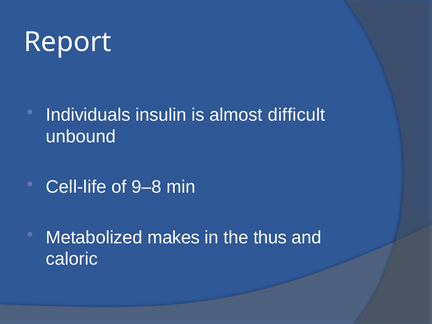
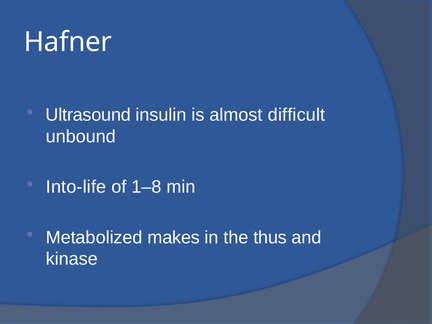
Report: Report -> Hafner (68, 42)
Individuals: Individuals -> Ultrasound (88, 115)
Cell-life: Cell-life -> Into-life (76, 187)
9–8: 9–8 -> 1–8 (147, 187)
caloric: caloric -> kinase (72, 259)
